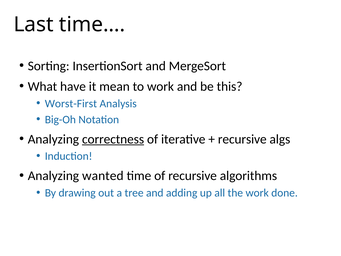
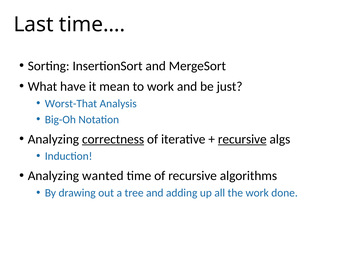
this: this -> just (230, 86)
Worst-First: Worst-First -> Worst-That (71, 103)
recursive underline: none -> present (242, 139)
